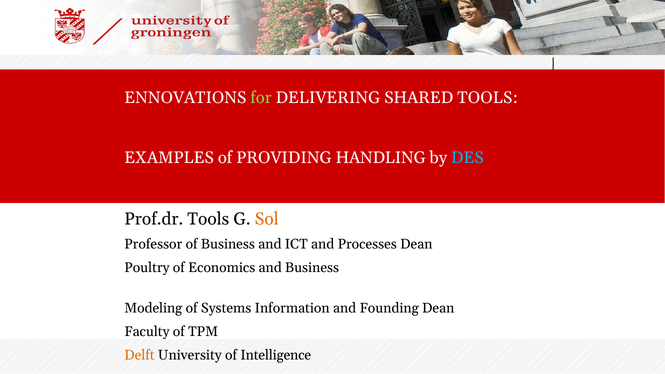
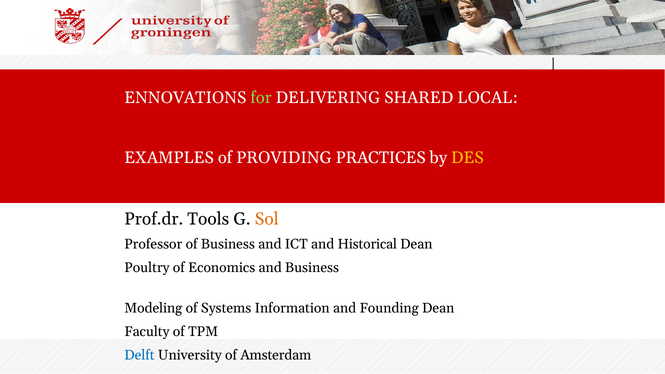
SHARED TOOLS: TOOLS -> LOCAL (488, 98)
HANDLING: HANDLING -> PRACTICES (381, 158)
DES colour: light blue -> yellow (467, 158)
Processes: Processes -> Historical (367, 244)
Delft colour: orange -> blue (139, 355)
Intelligence: Intelligence -> Amsterdam (276, 355)
